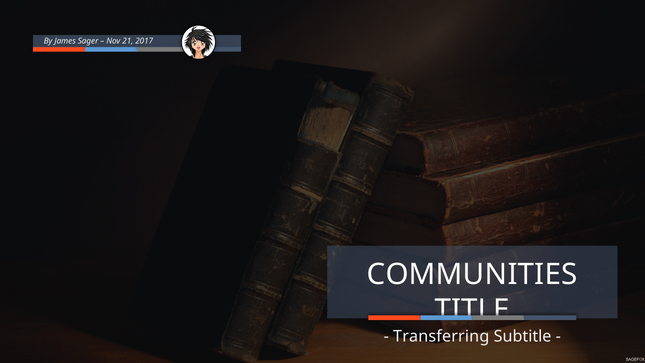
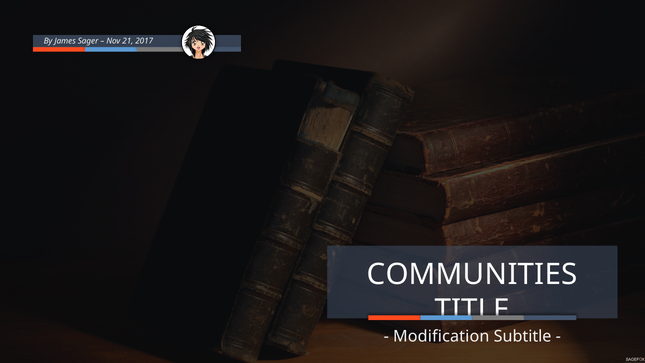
Transferring: Transferring -> Modification (441, 336)
